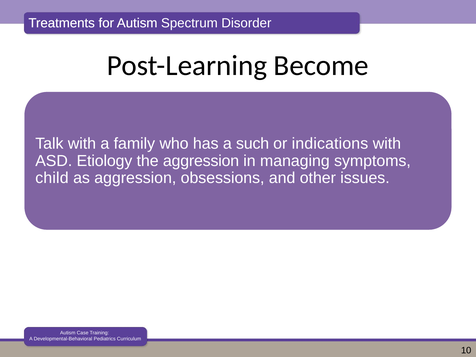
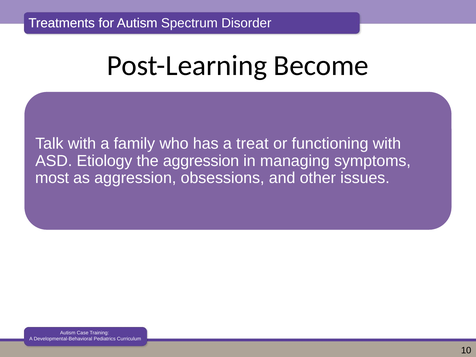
such: such -> treat (252, 144)
indications: indications -> functioning (330, 144)
child: child -> most (52, 178)
